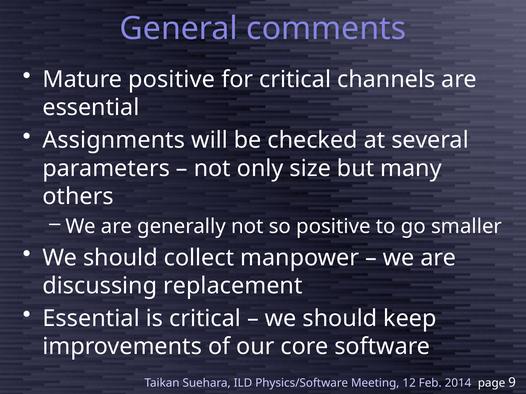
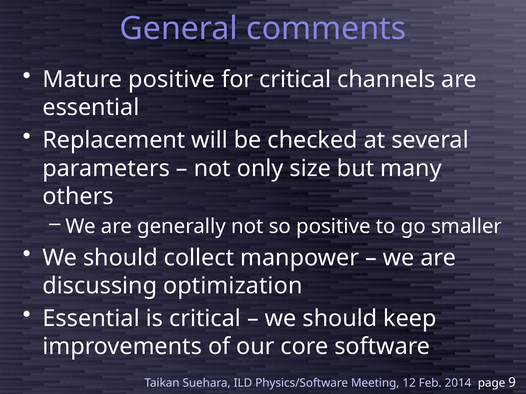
Assignments: Assignments -> Replacement (114, 140)
replacement: replacement -> optimization (233, 286)
